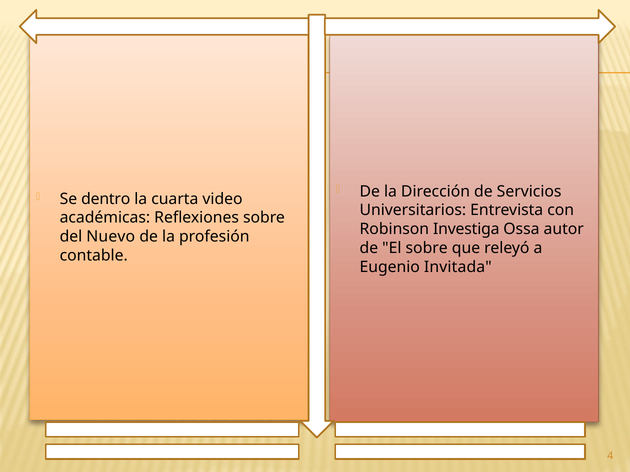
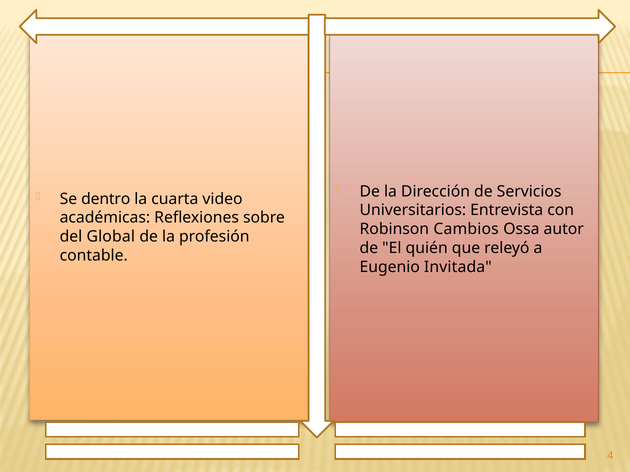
Investiga: Investiga -> Cambios (466, 229)
Nuevo: Nuevo -> Global (111, 237)
El sobre: sobre -> quién (427, 248)
